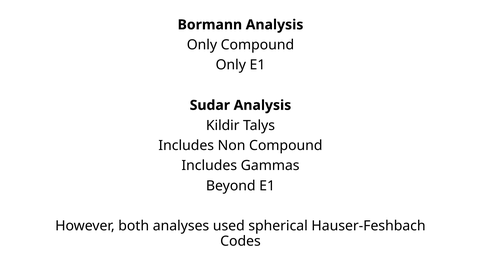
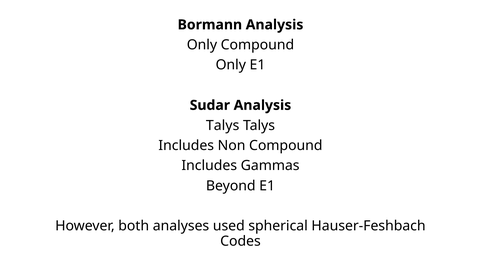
Kildir: Kildir -> Talys (223, 126)
